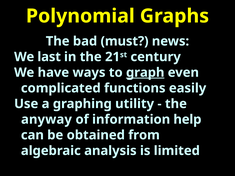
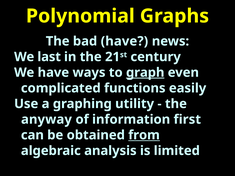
bad must: must -> have (124, 41)
help: help -> first (187, 120)
from underline: none -> present (144, 135)
